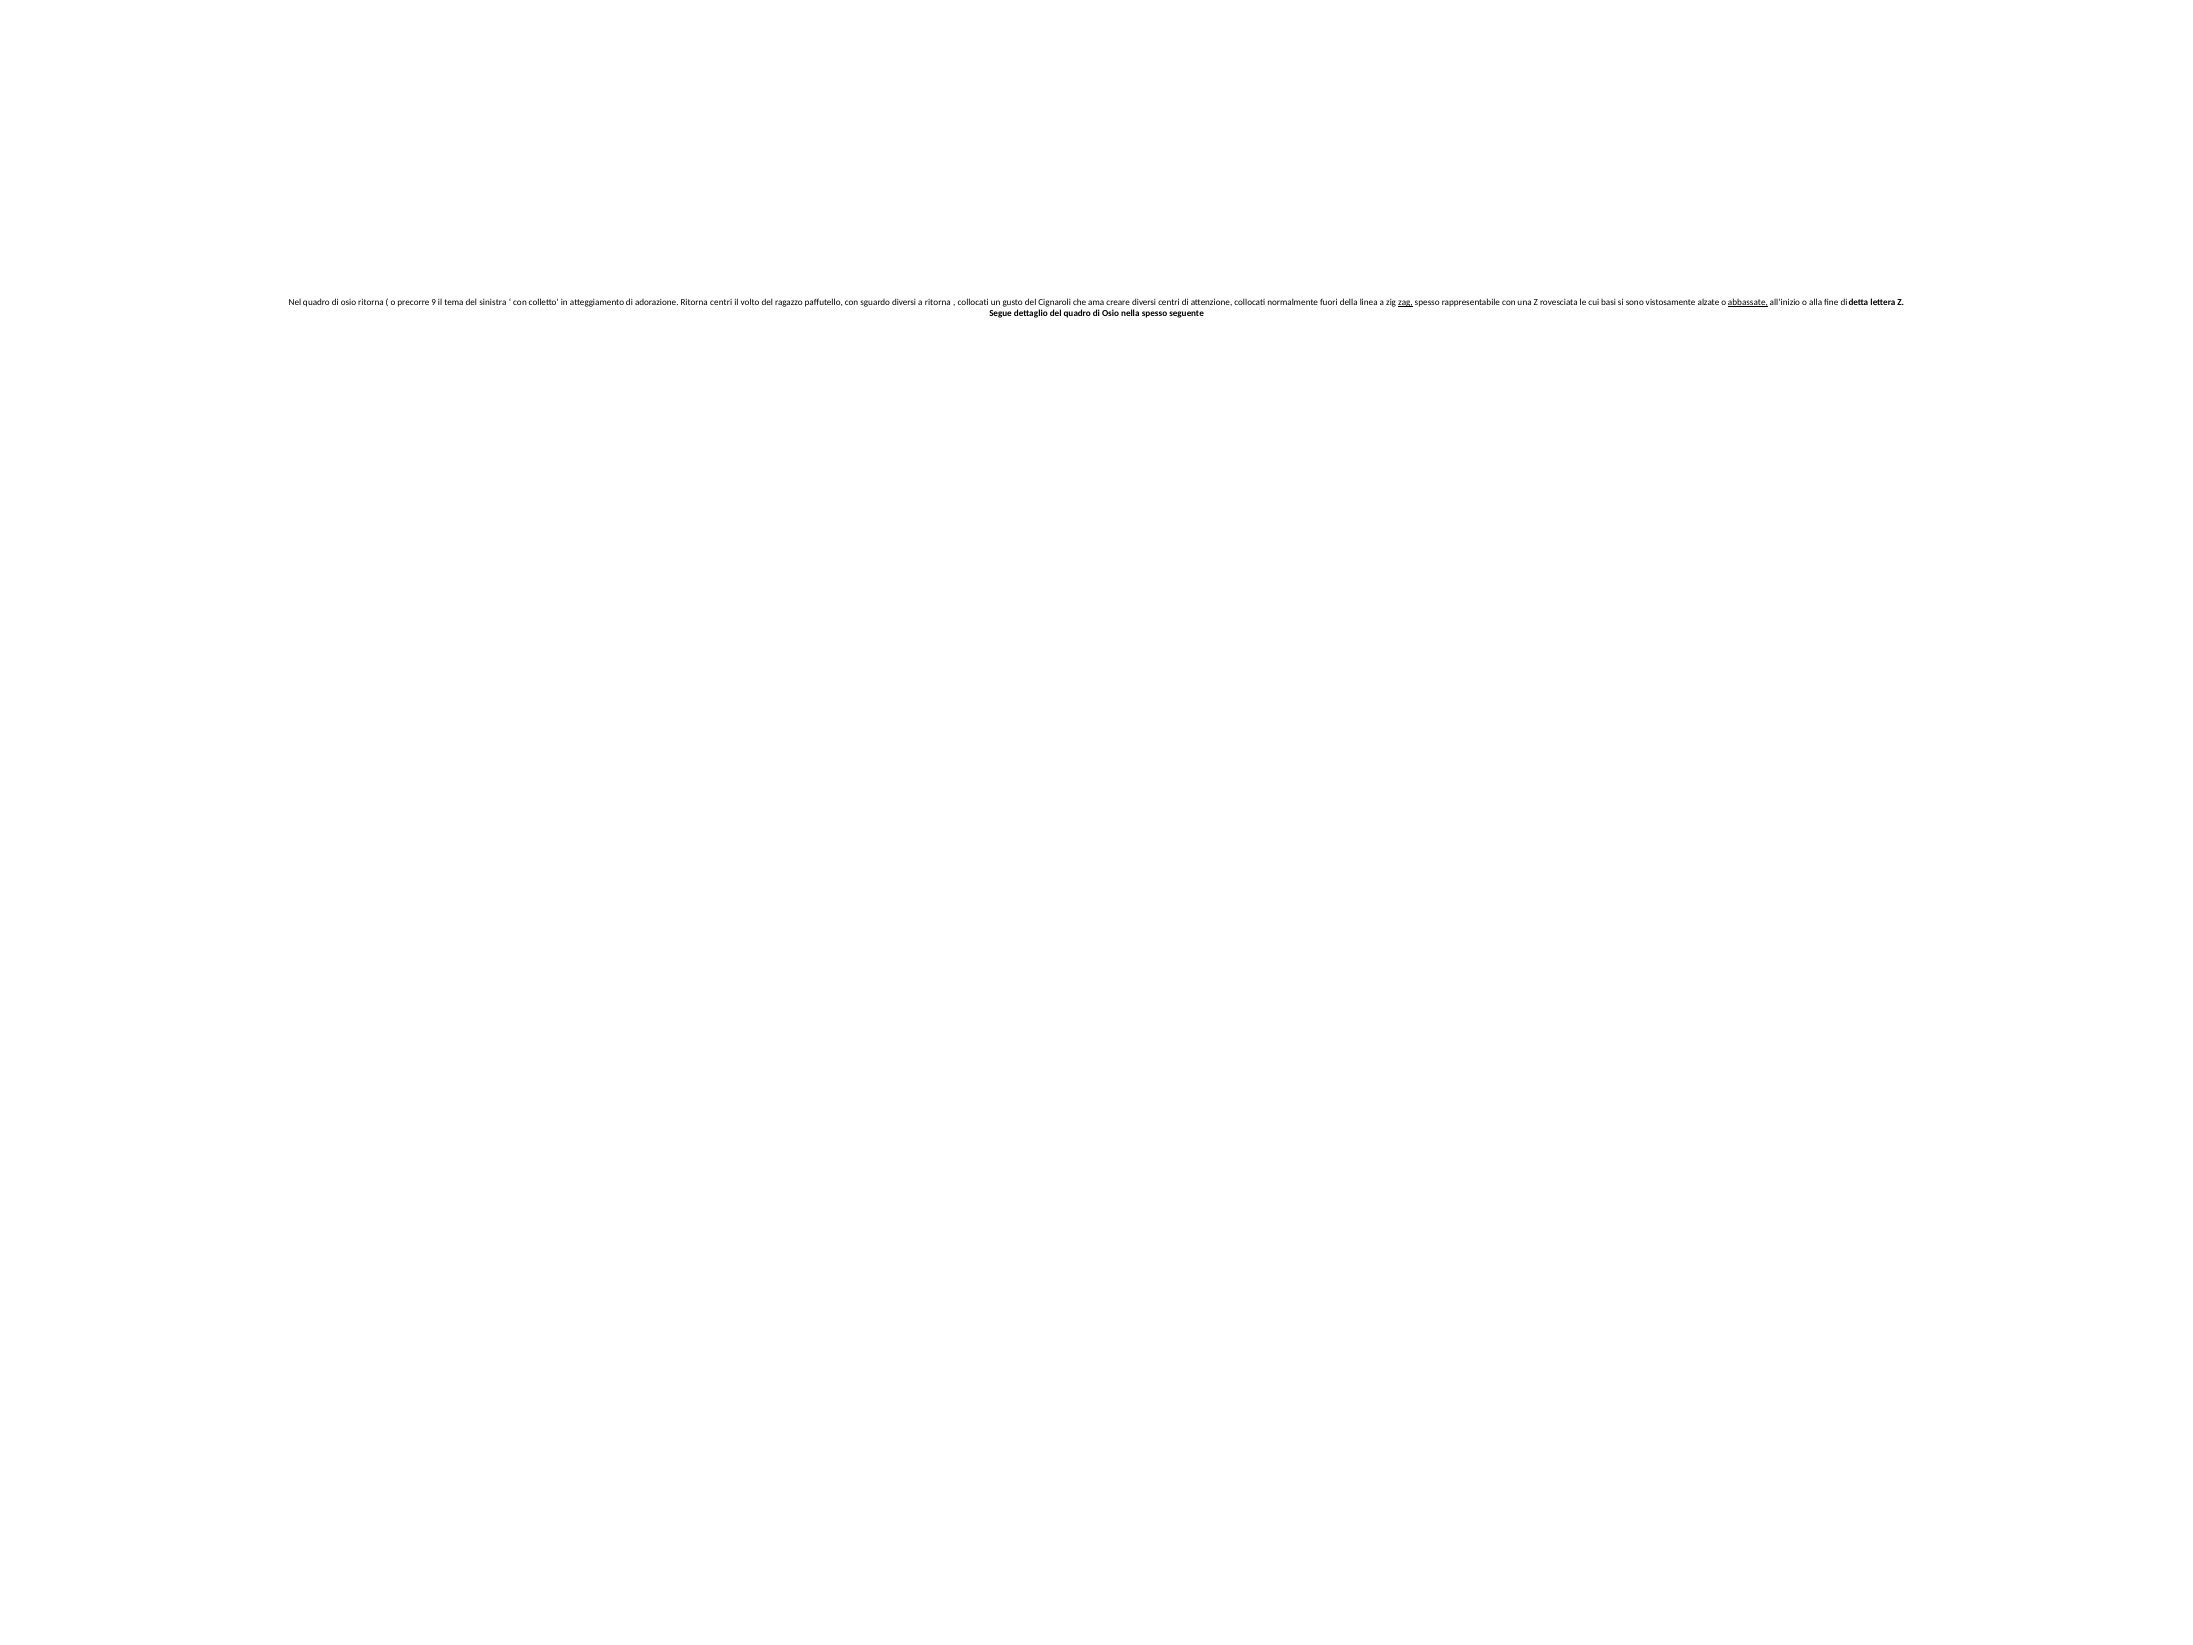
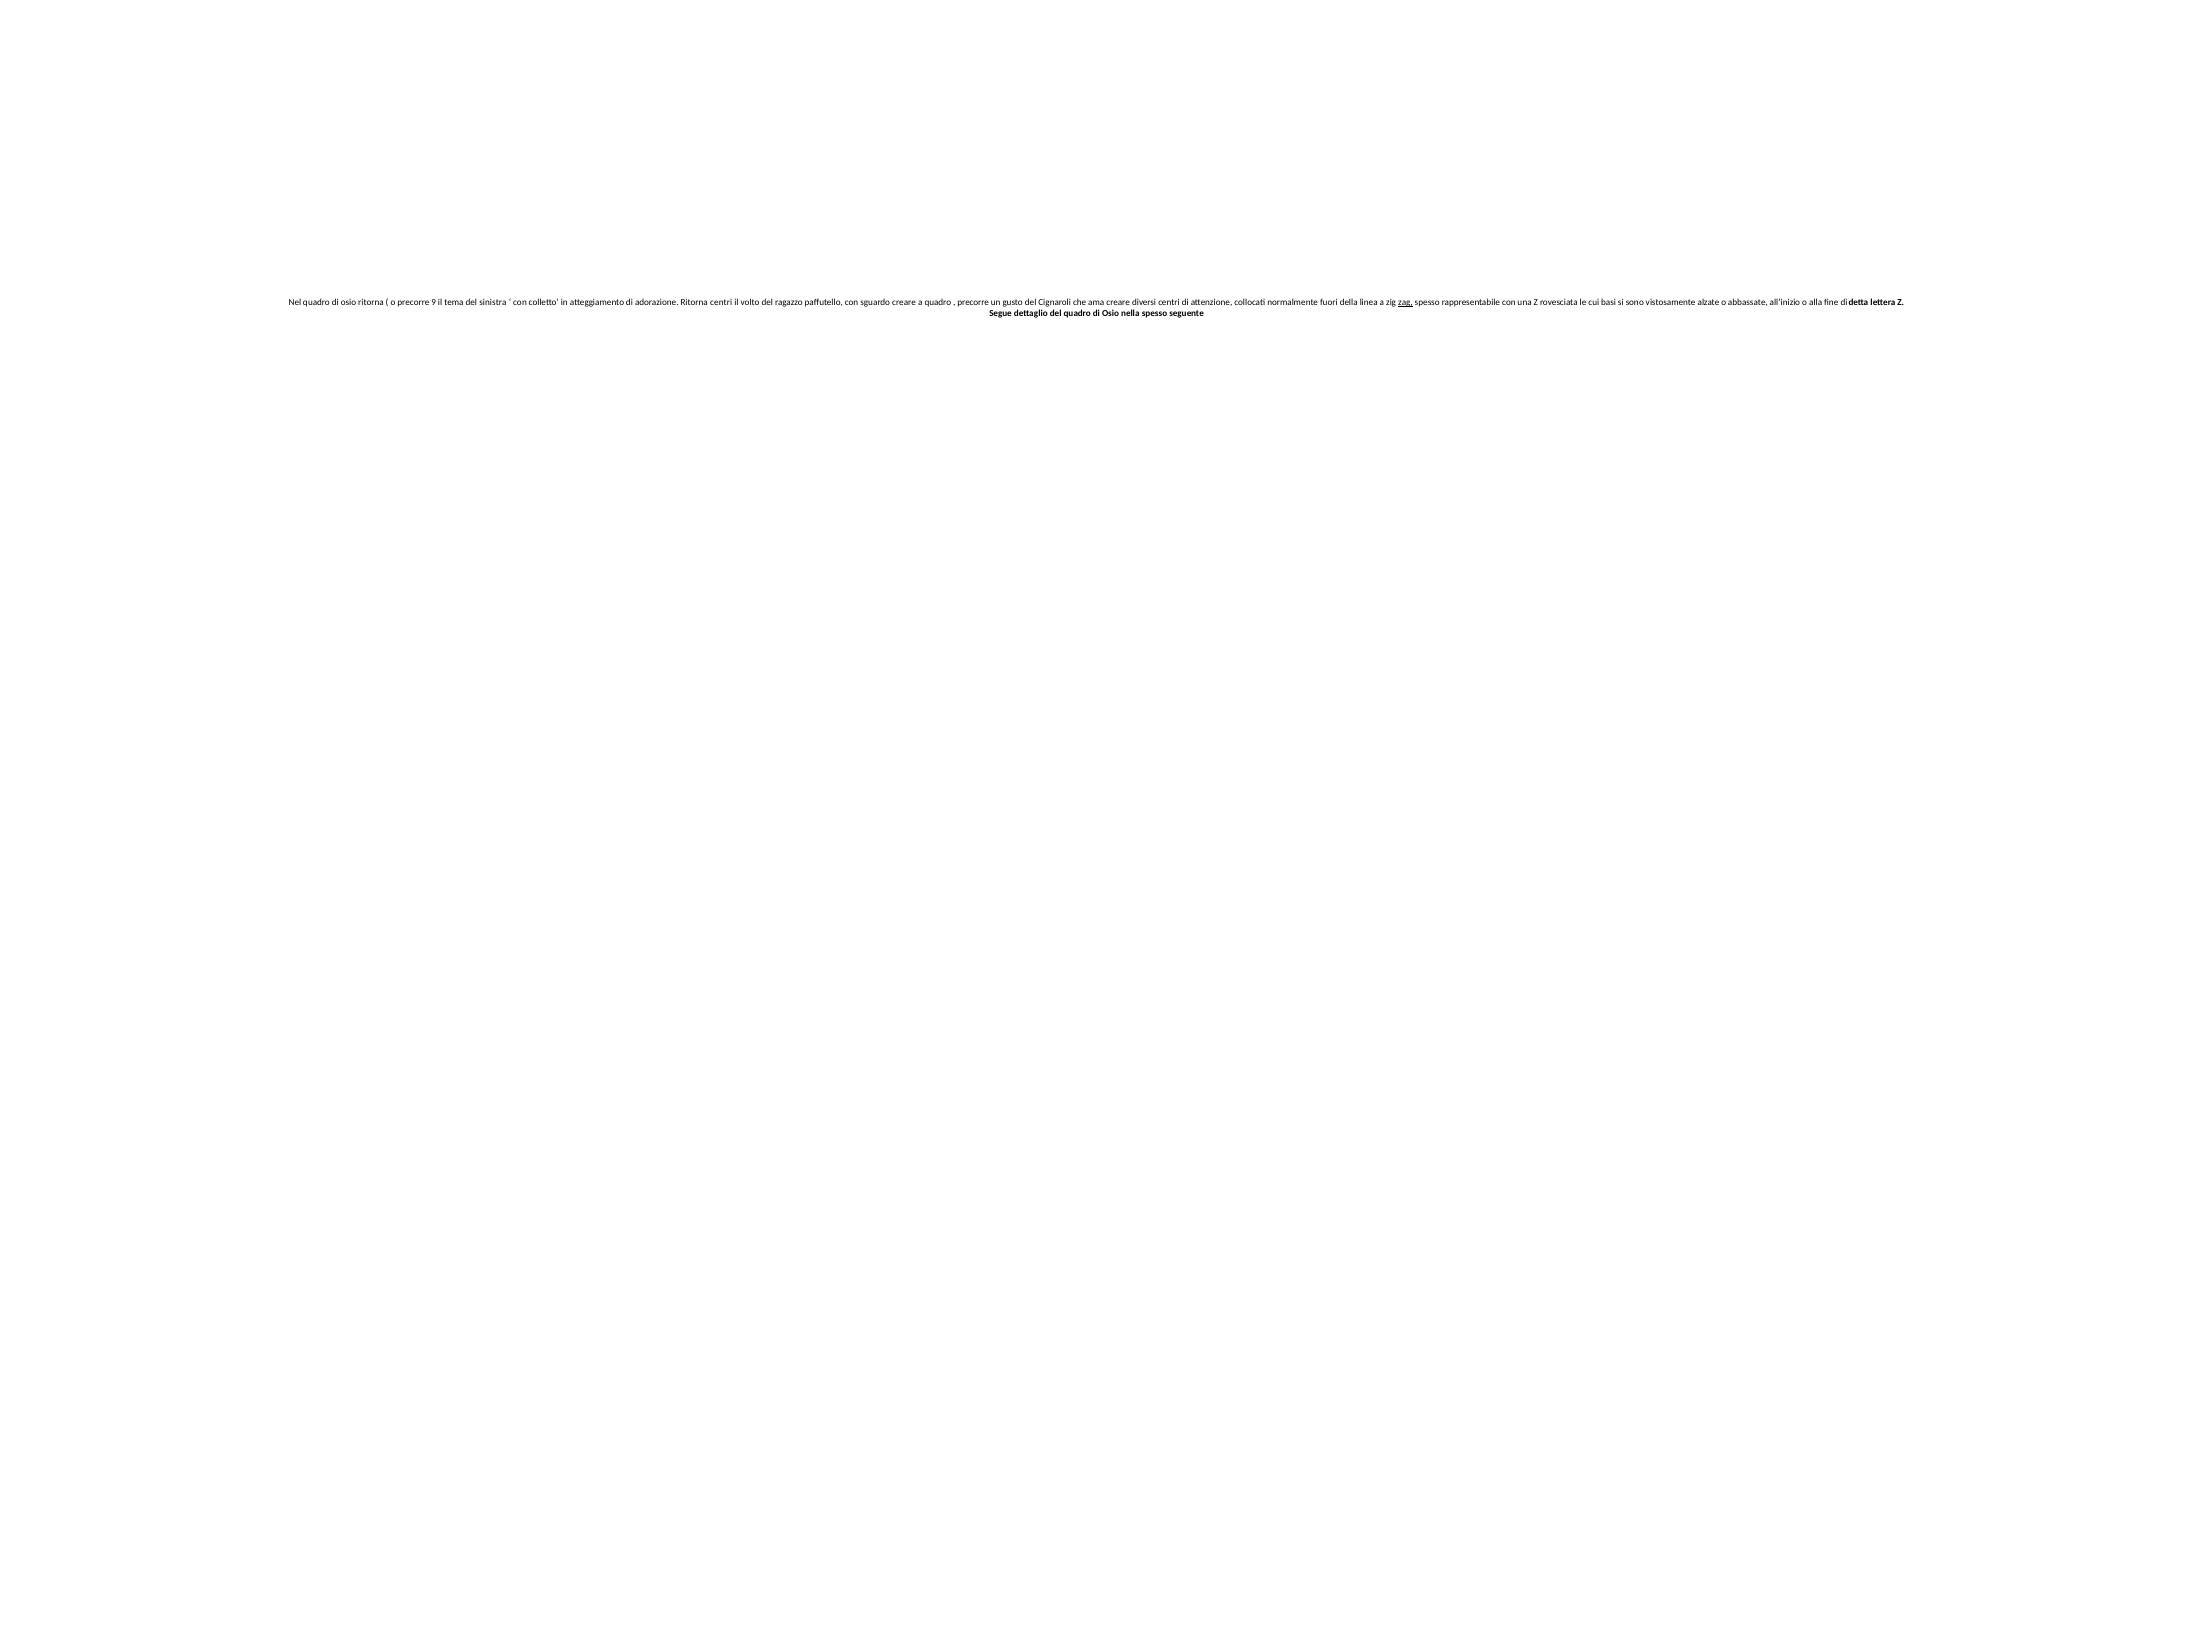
sguardo diversi: diversi -> creare (904, 302)
a ritorna: ritorna -> quadro (938, 302)
collocati: collocati -> precorre (973, 302)
abbassate underline: present -> none (1748, 302)
